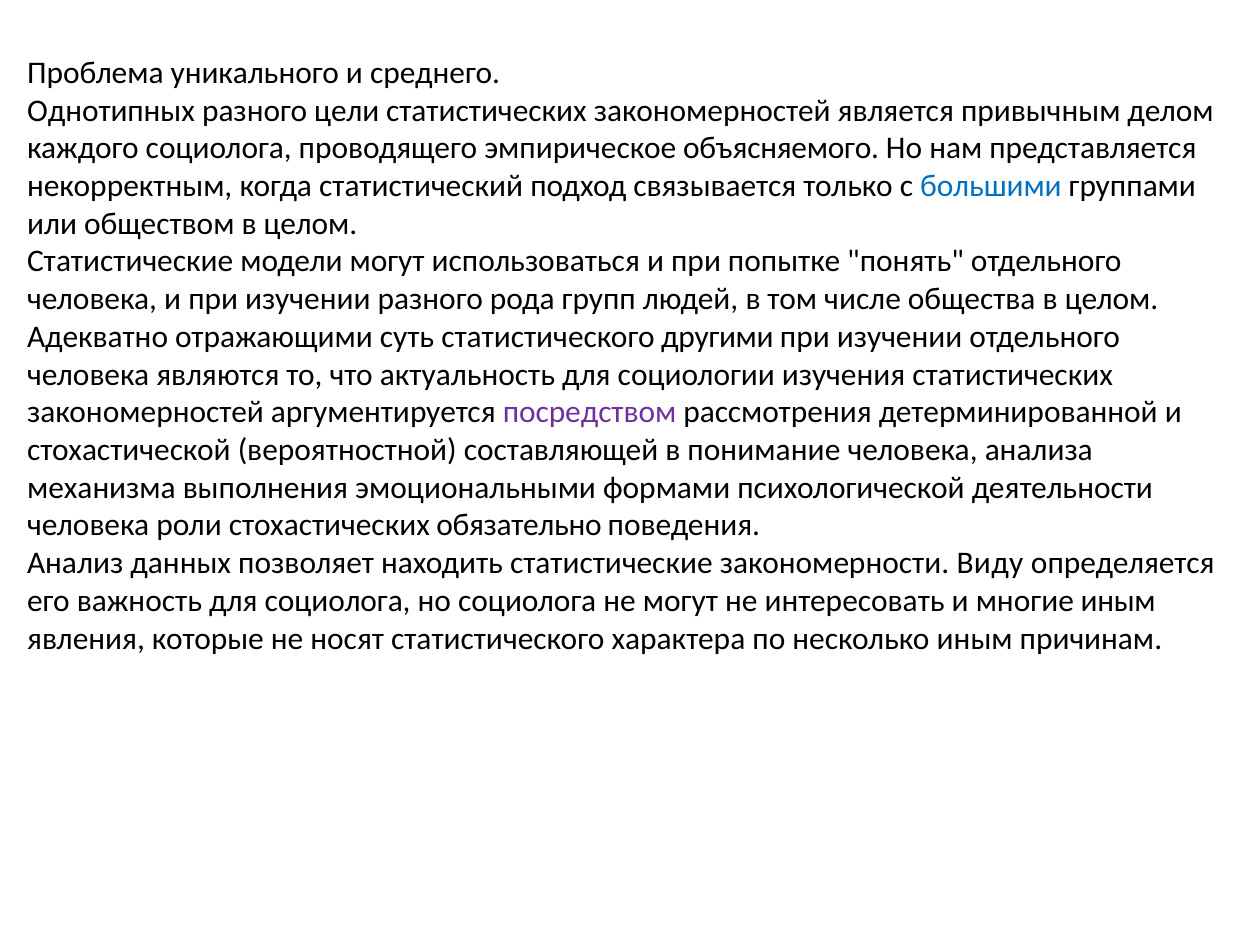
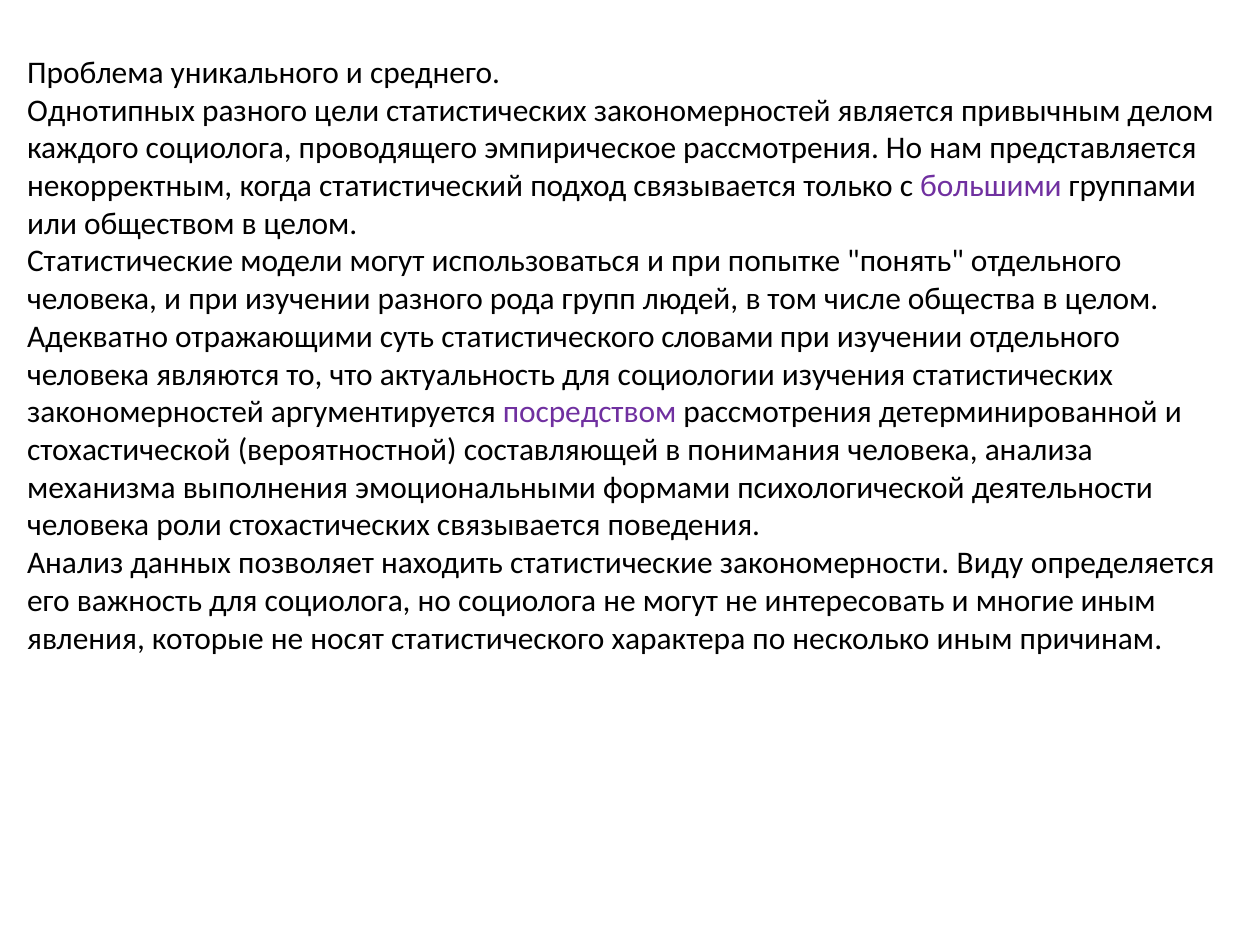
эмпирическое объясняемого: объясняемого -> рассмотрения (781, 148)
большими colour: blue -> purple (991, 186)
другими: другими -> словами (717, 337)
понимание: понимание -> понимания (764, 450)
стохастических обязательно: обязательно -> связывается (519, 525)
